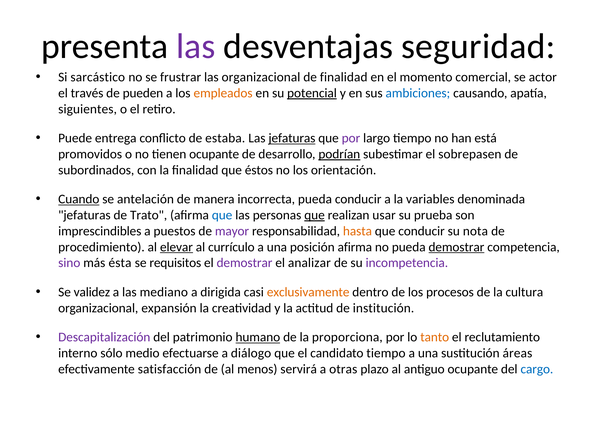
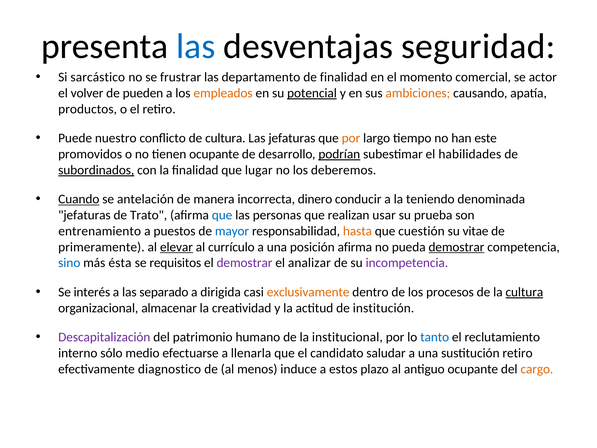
las colour: purple -> blue (196, 46)
las organizacional: organizacional -> departamento (261, 77)
través: través -> volver (87, 93)
ambiciones colour: blue -> orange (418, 93)
siguientes: siguientes -> productos (88, 109)
entrega: entrega -> nuestro (116, 138)
de estaba: estaba -> cultura (225, 138)
jefaturas underline: present -> none (292, 138)
por colour: purple -> orange (351, 138)
está: está -> este (486, 138)
sobrepasen: sobrepasen -> habilidades (470, 154)
subordinados underline: none -> present (96, 170)
éstos: éstos -> lugar (259, 170)
orientación: orientación -> deberemos (344, 170)
incorrecta pueda: pueda -> dinero (315, 199)
variables: variables -> teniendo (430, 199)
que underline: present -> none (315, 215)
imprescindibles: imprescindibles -> entrenamiento (100, 231)
mayor colour: purple -> blue (232, 231)
que conducir: conducir -> cuestión (421, 231)
nota: nota -> vitae (476, 231)
procedimiento: procedimiento -> primeramente (101, 247)
sino colour: purple -> blue (69, 263)
validez: validez -> interés (92, 292)
mediano: mediano -> separado (164, 292)
cultura underline: none -> present (524, 292)
expansión: expansión -> almacenar (169, 308)
humano underline: present -> none (258, 337)
proporciona: proporciona -> institucional (347, 337)
tanto colour: orange -> blue (435, 337)
diálogo: diálogo -> llenarla (251, 353)
candidato tiempo: tiempo -> saludar (386, 353)
sustitución áreas: áreas -> retiro (518, 353)
satisfacción: satisfacción -> diagnostico (170, 369)
servirá: servirá -> induce (299, 369)
otras: otras -> estos (343, 369)
cargo colour: blue -> orange (537, 369)
